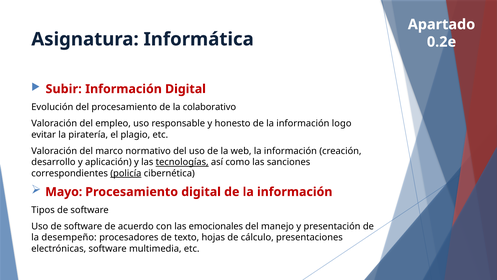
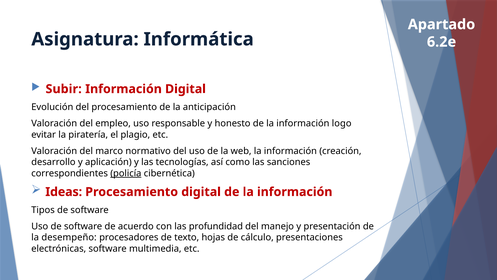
0.2e: 0.2e -> 6.2e (442, 42)
colaborativo: colaborativo -> anticipación (209, 107)
tecnologías underline: present -> none (182, 162)
Mayo: Mayo -> Ideas (64, 192)
emocionales: emocionales -> profundidad (216, 226)
